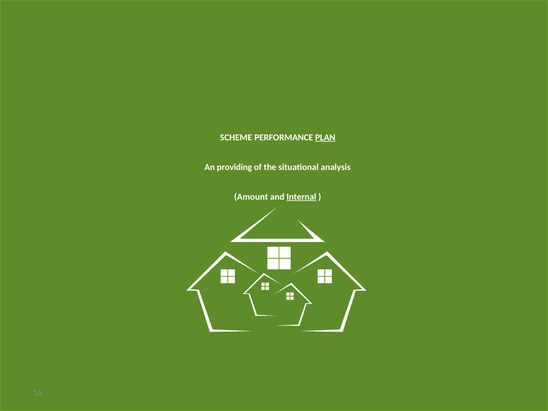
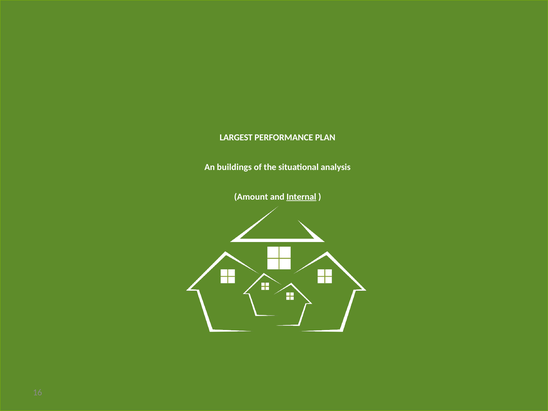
SCHEME: SCHEME -> LARGEST (236, 137)
PLAN underline: present -> none (325, 137)
providing: providing -> buildings (234, 167)
